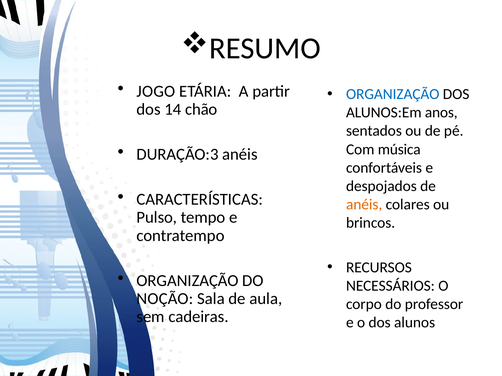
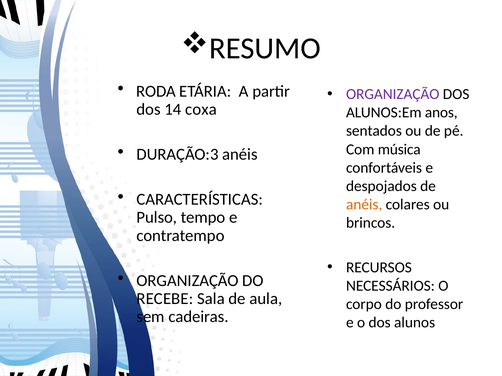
JOGO: JOGO -> RODA (156, 91)
ORGANIZAÇÃO colour: blue -> purple (393, 94)
chão: chão -> coxa (201, 109)
NOÇÃO: NOÇÃO -> RECEBE (165, 299)
